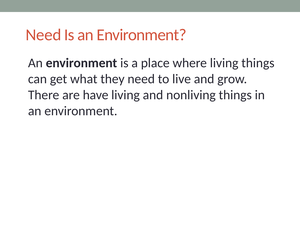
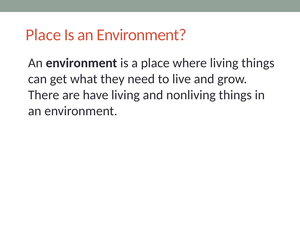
Need: Need -> Place (43, 35)
